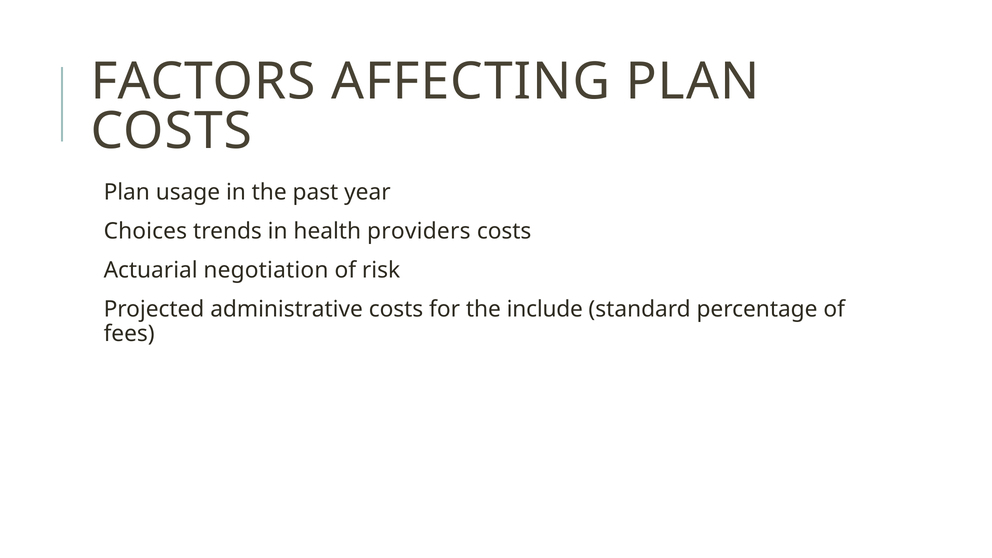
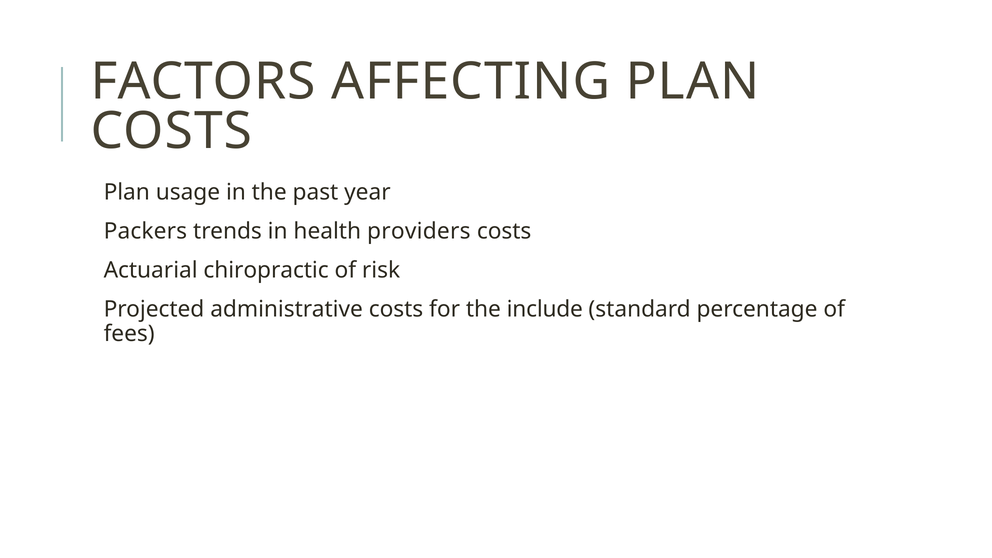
Choices: Choices -> Packers (145, 231)
negotiation: negotiation -> chiropractic (266, 270)
